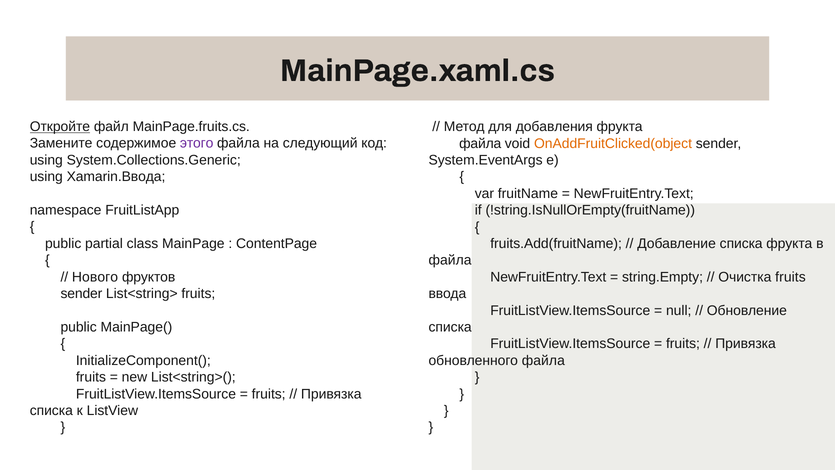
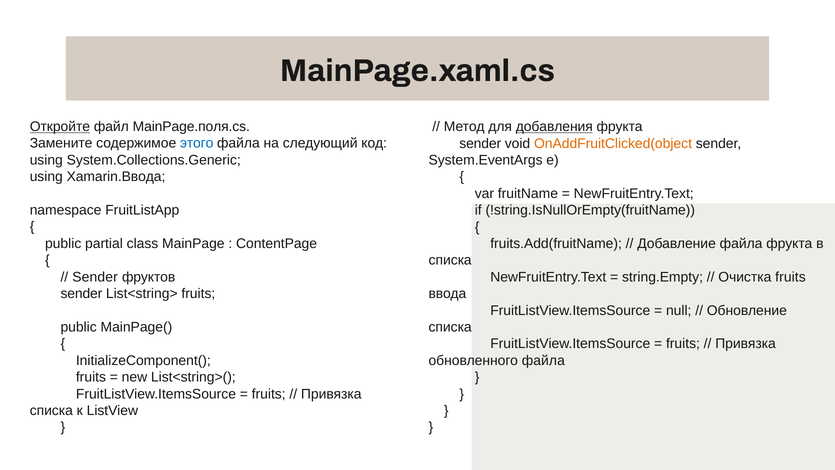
MainPage.fruits.cs: MainPage.fruits.cs -> MainPage.поля.cs (191, 127)
добавления underline: none -> present (554, 127)
этого colour: purple -> blue (197, 143)
файла: файла -> sender (480, 143)
Добавление списка: списка -> файла (741, 243)
файла: файла -> списка (450, 260)
Нового: Нового -> Sender (95, 277)
